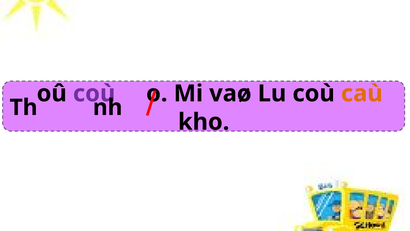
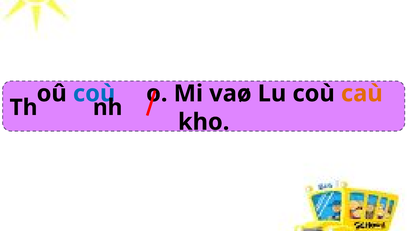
coù colour: purple -> blue (94, 93)
